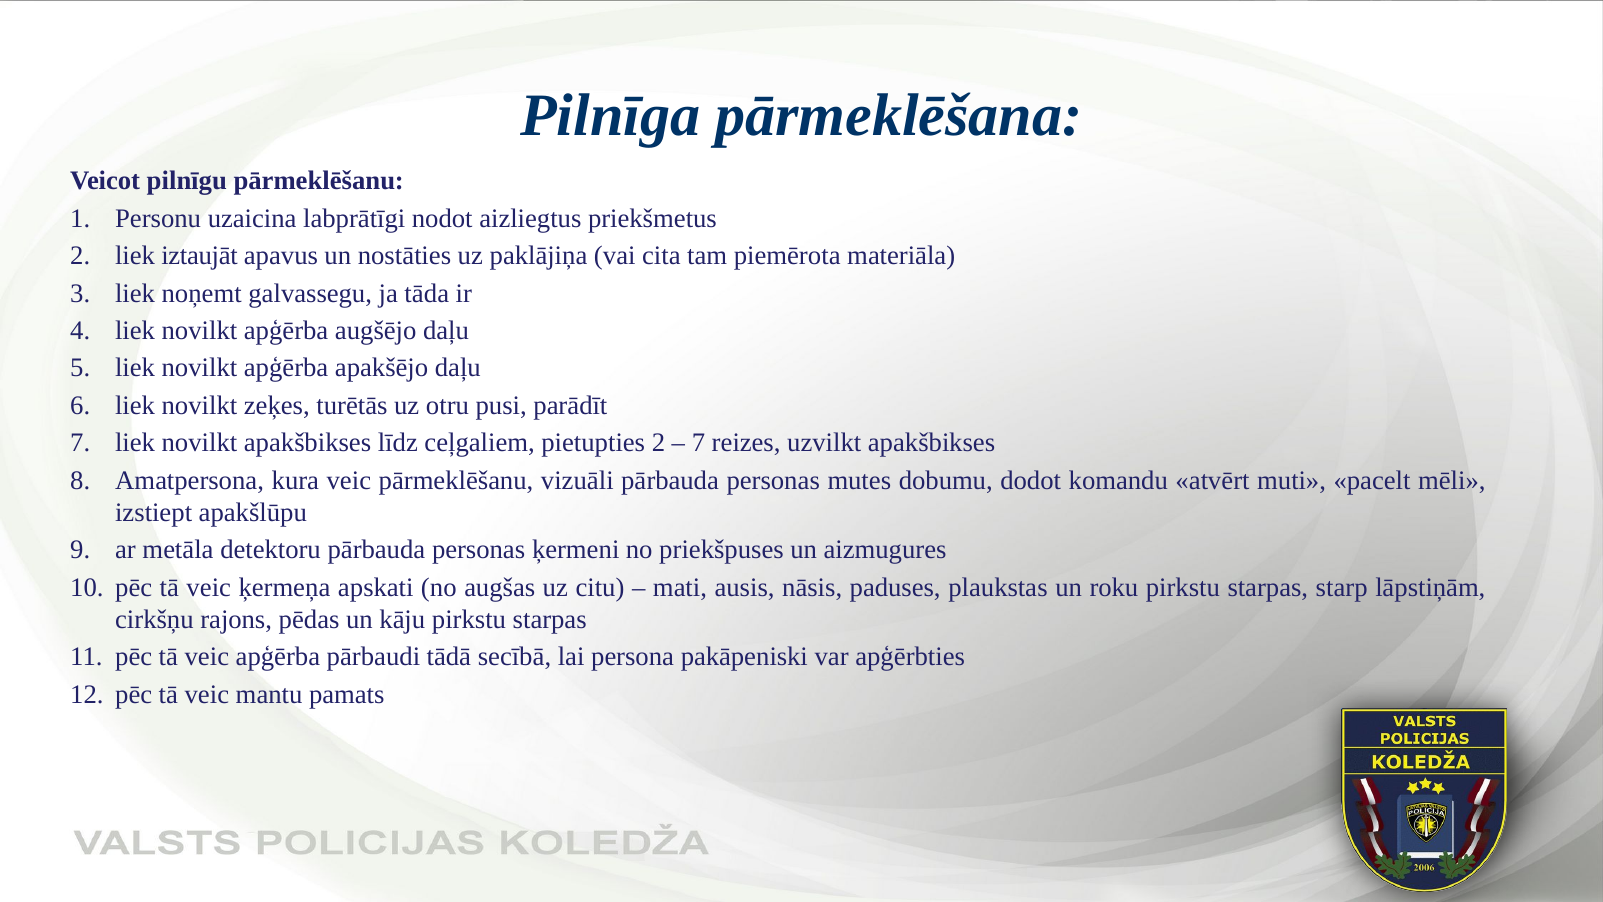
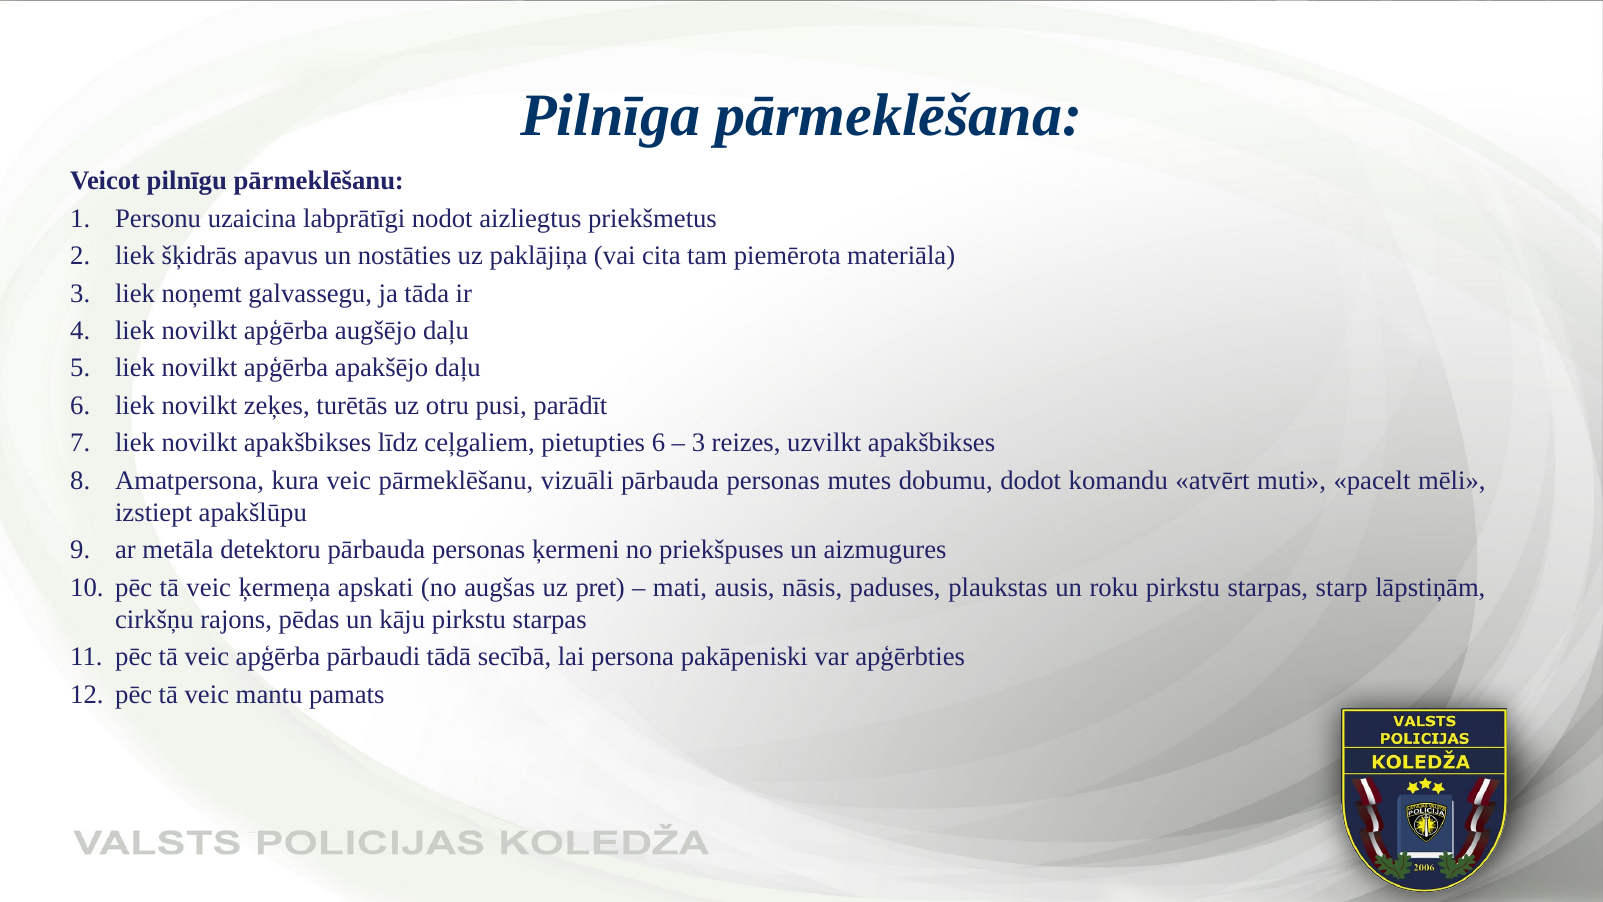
iztaujāt: iztaujāt -> šķidrās (199, 256)
pietupties 2: 2 -> 6 (658, 443)
7: 7 -> 3 (698, 443)
citu: citu -> pret (600, 587)
